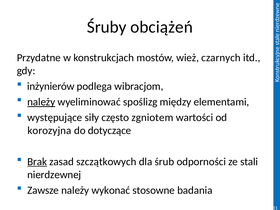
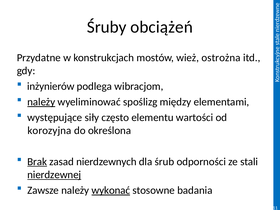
czarnych: czarnych -> ostrożna (221, 58)
zgniotem: zgniotem -> elementu (152, 117)
dotyczące: dotyczące -> określona (110, 131)
szczątkowych: szczątkowych -> nierdzewnych (106, 162)
nierdzewnej underline: none -> present (54, 175)
wykonać underline: none -> present (111, 190)
